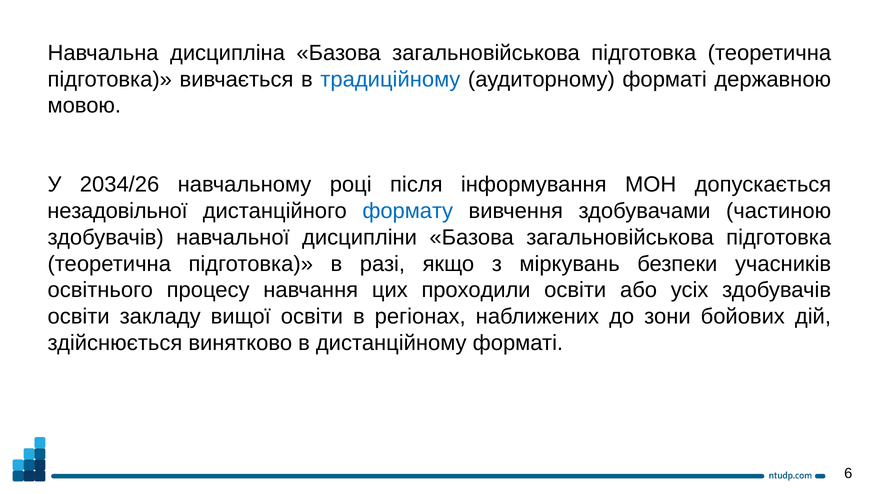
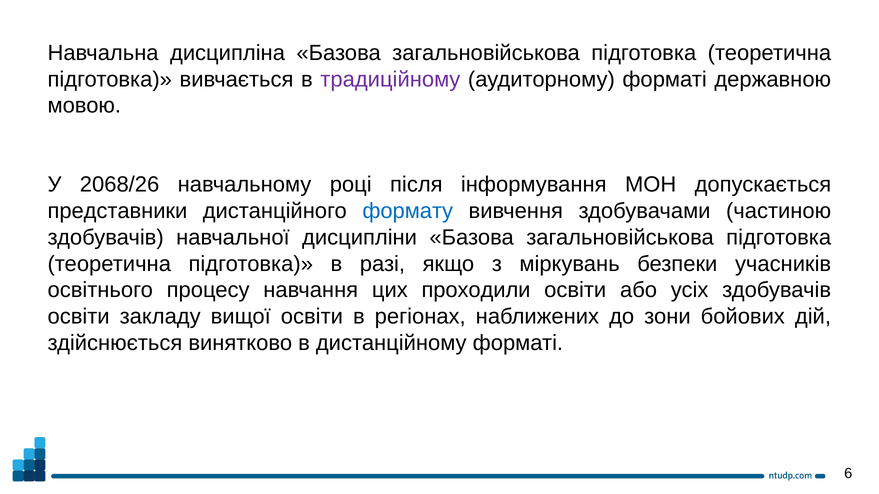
традиційному colour: blue -> purple (390, 79)
2034/26: 2034/26 -> 2068/26 (120, 185)
незадовільної: незадовільної -> представники (117, 211)
